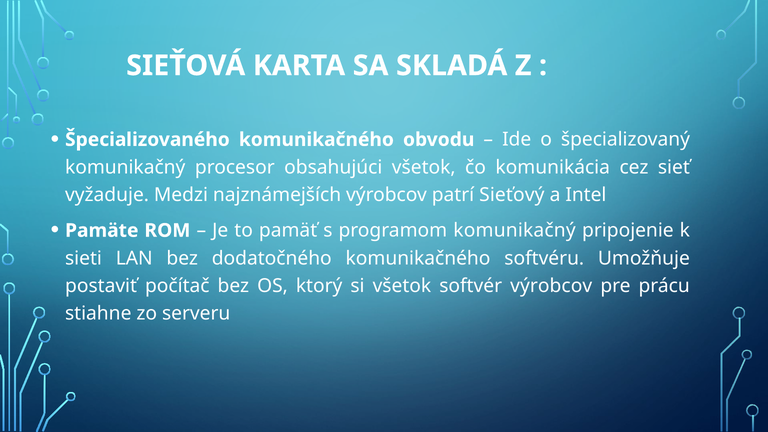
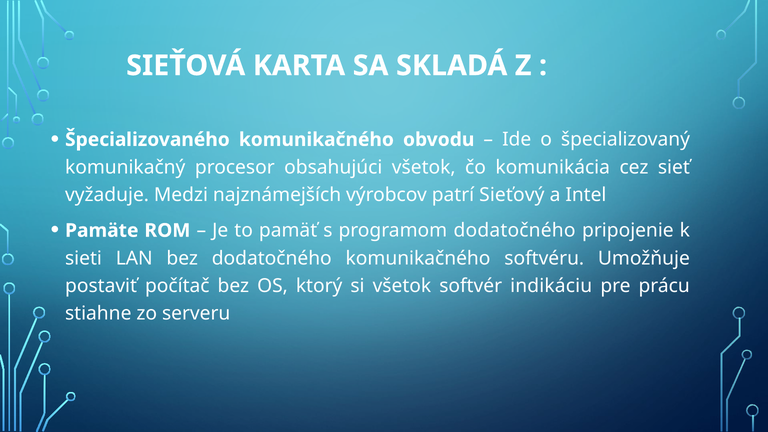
programom komunikačný: komunikačný -> dodatočného (515, 231)
softvér výrobcov: výrobcov -> indikáciu (551, 286)
